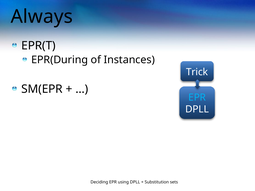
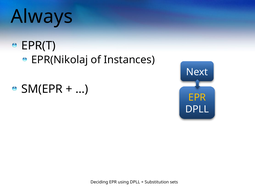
EPR(During: EPR(During -> EPR(Nikolaj (60, 60)
Trick: Trick -> Next (197, 72)
EPR colour: light blue -> yellow (197, 98)
